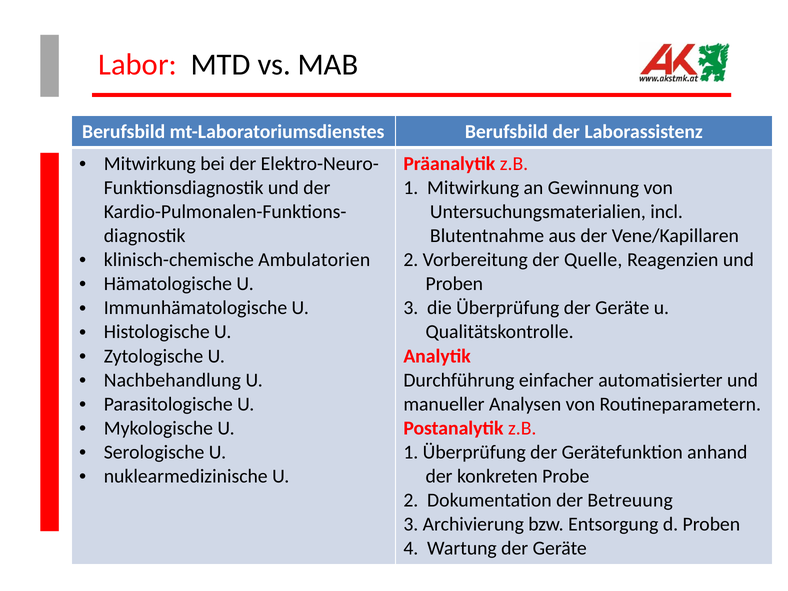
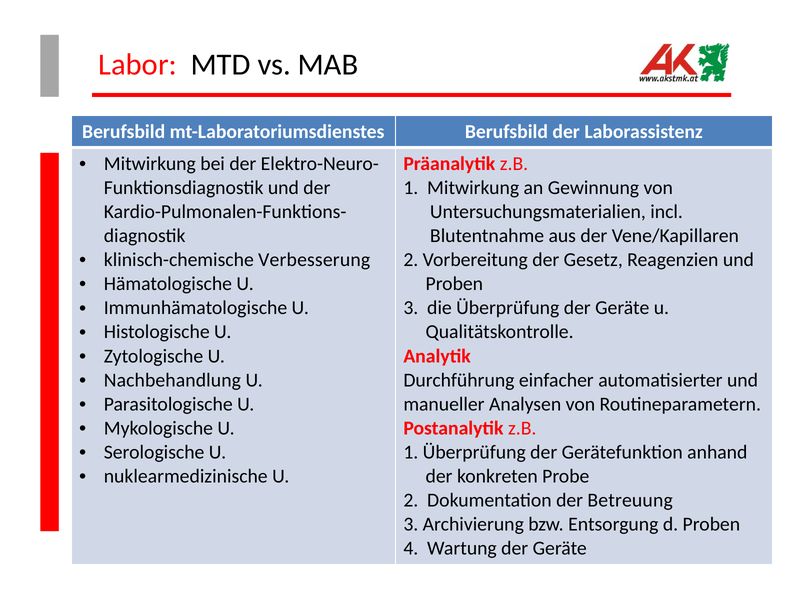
Ambulatorien: Ambulatorien -> Verbesserung (314, 260)
Quelle: Quelle -> Gesetz (593, 260)
